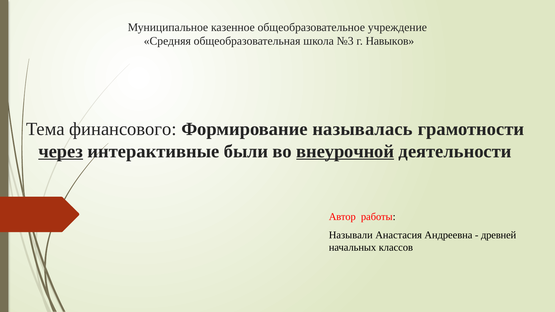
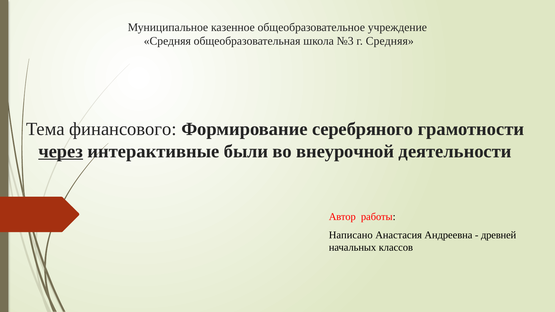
г Навыков: Навыков -> Средняя (390, 41)
называлась: называлась -> серебряного (363, 129)
внеурочной underline: present -> none (345, 151)
Называли: Называли -> Написано (351, 235)
